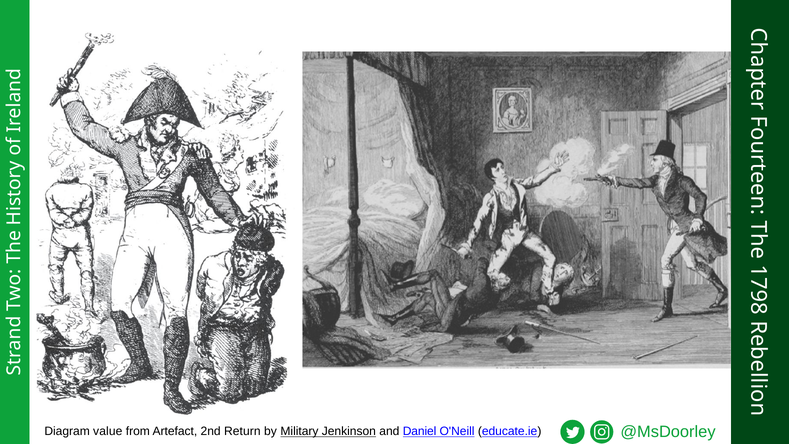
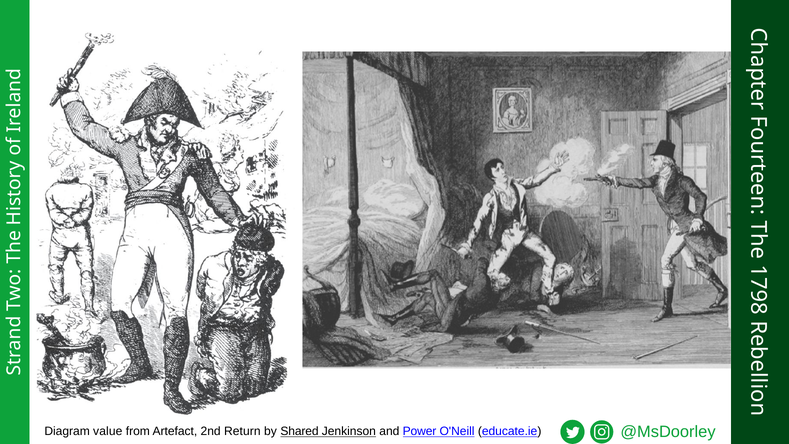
Military: Military -> Shared (300, 431)
Daniel: Daniel -> Power (420, 431)
